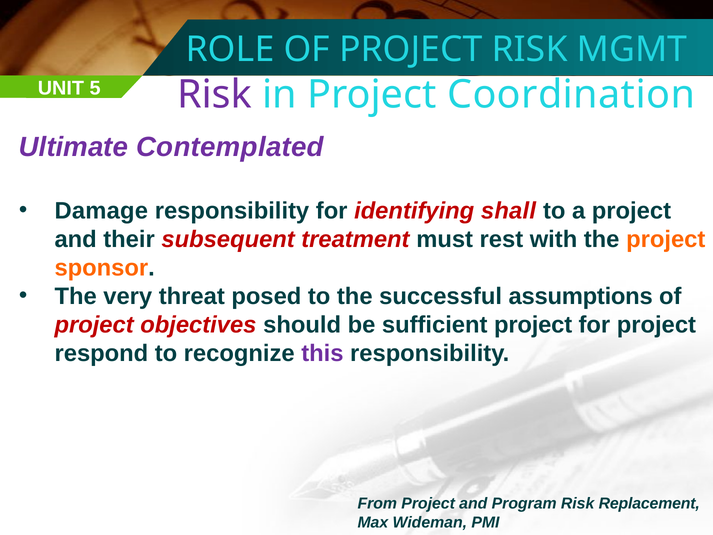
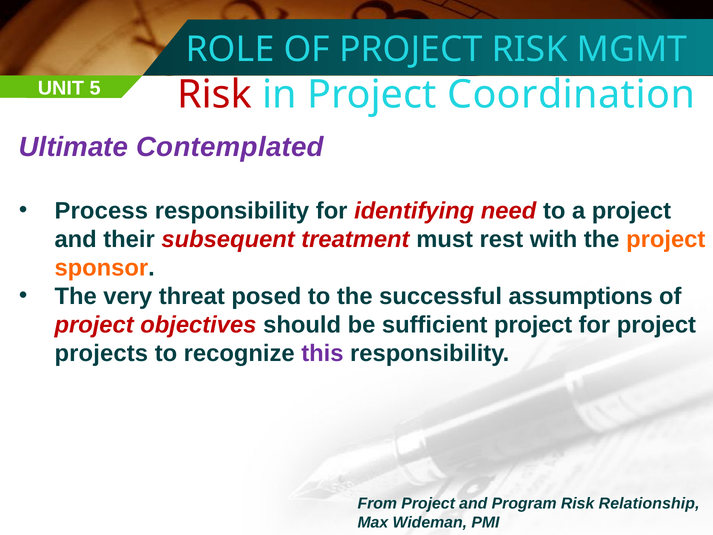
Risk colour: purple -> red (215, 95)
Damage: Damage -> Process (101, 211)
shall: shall -> need (509, 211)
respond: respond -> projects (101, 353)
Replacement: Replacement -> Relationship (649, 503)
